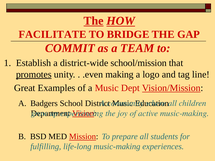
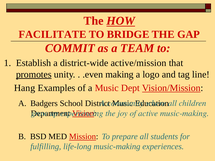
The underline: present -> none (94, 21)
school/mission: school/mission -> active/mission (139, 63)
Great: Great -> Hang (25, 88)
